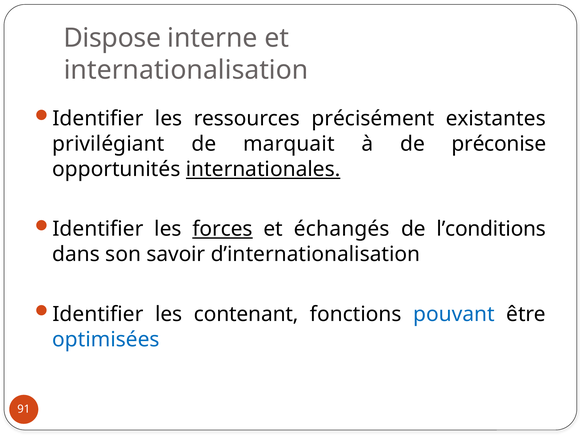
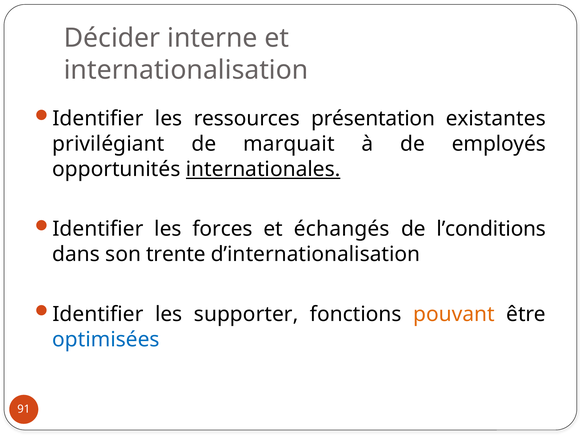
Dispose: Dispose -> Décider (112, 38)
précisément: précisément -> présentation (373, 119)
préconise: préconise -> employés (499, 144)
forces underline: present -> none (223, 229)
savoir: savoir -> trente (176, 254)
contenant: contenant -> supporter (246, 314)
pouvant colour: blue -> orange (454, 314)
